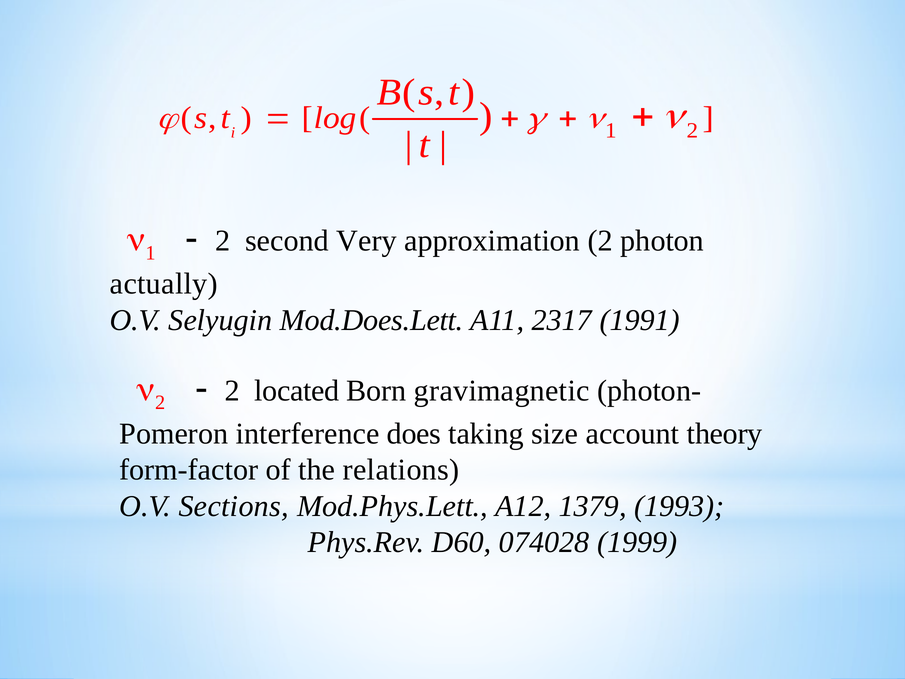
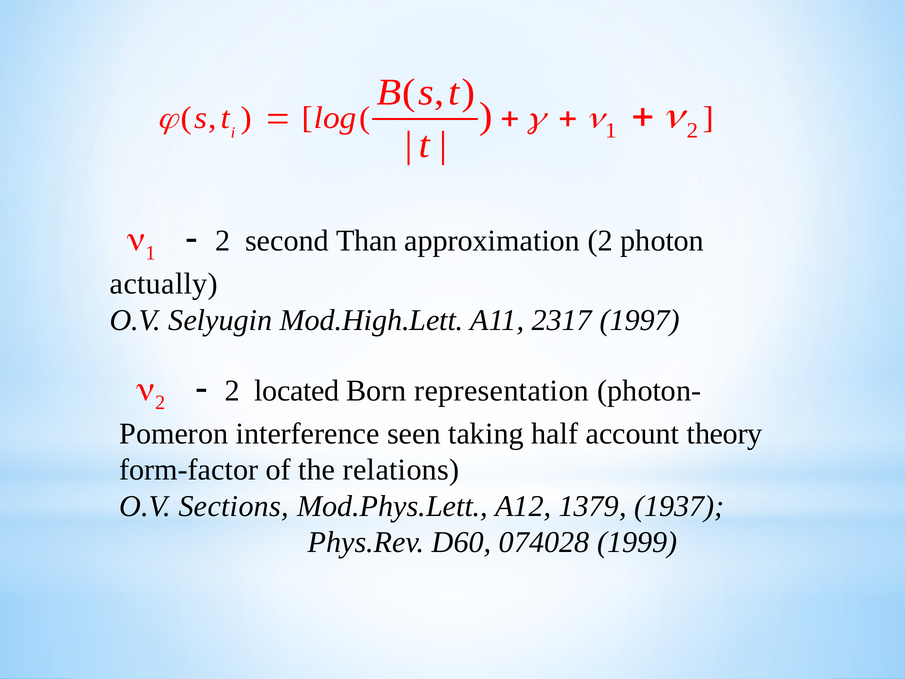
Very: Very -> Than (367, 241)
Mod.Does.Lett: Mod.Does.Lett -> Mod.High.Lett (372, 320)
1991: 1991 -> 1997 (640, 320)
gravimagnetic: gravimagnetic -> representation (502, 390)
does: does -> seen (414, 433)
size: size -> half (555, 433)
1993: 1993 -> 1937 (679, 506)
